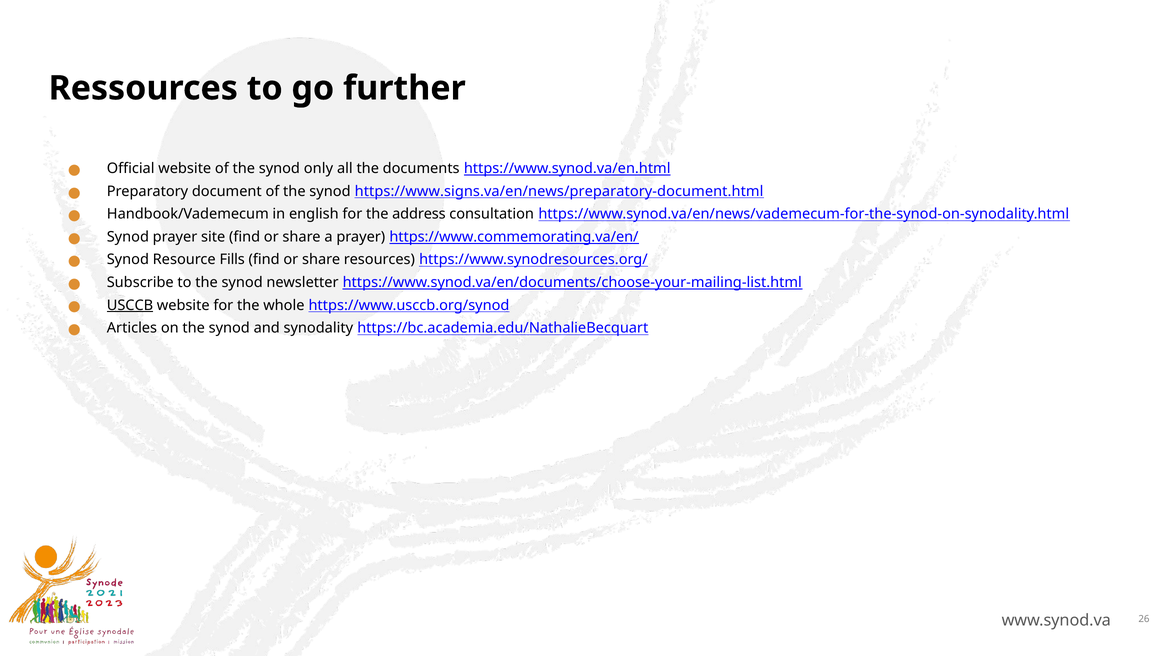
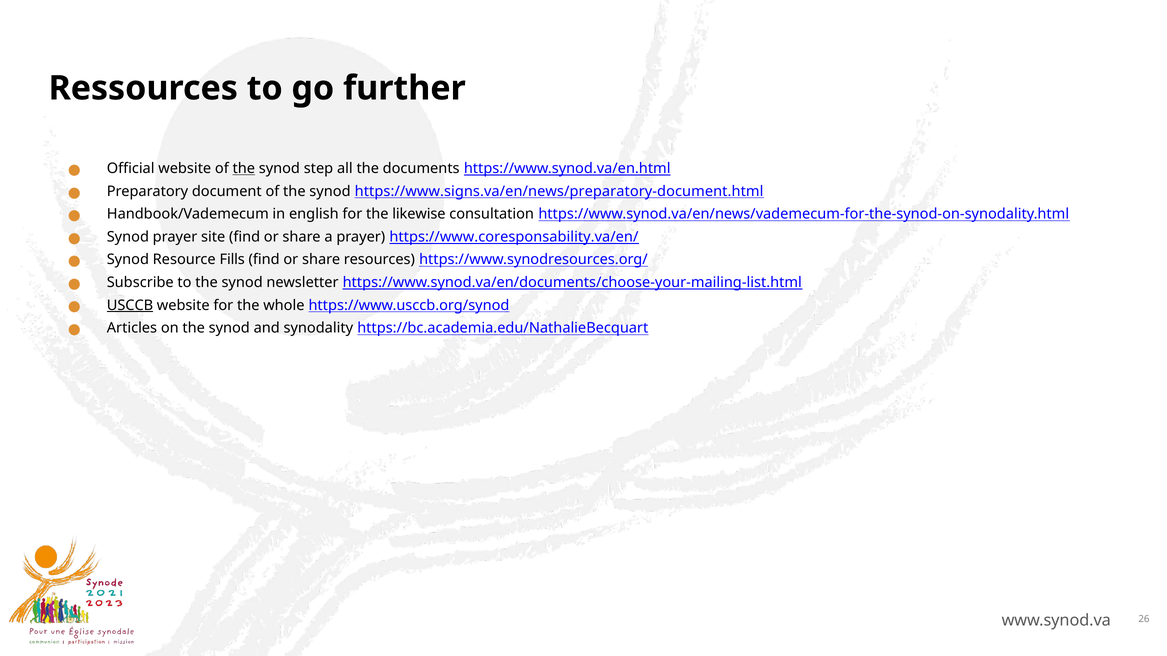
the underline: none -> present (244, 169)
only: only -> step (318, 169)
address: address -> likewise (419, 214)
https://www.commemorating.va/en/: https://www.commemorating.va/en/ -> https://www.coresponsability.va/en/ (514, 237)
